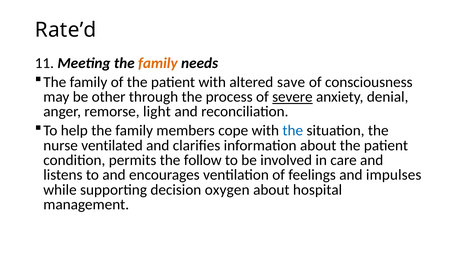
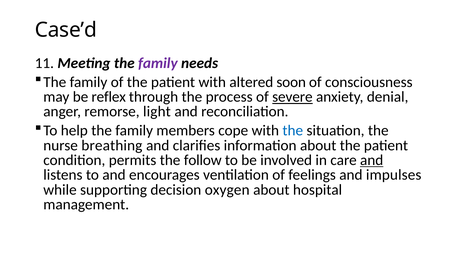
Rate’d: Rate’d -> Case’d (66, 30)
family colour: orange -> purple (158, 63)
save: save -> soon (291, 82)
other: other -> reflex (109, 97)
ventilated: ventilated -> breathing (112, 146)
and underline: none -> present (372, 160)
